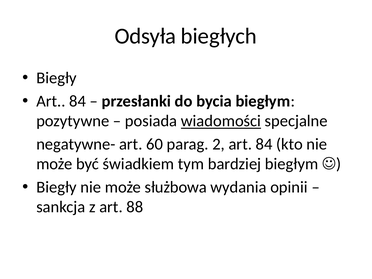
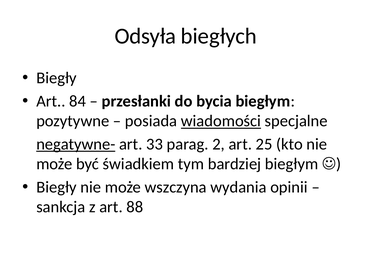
negatywne- underline: none -> present (76, 144)
60: 60 -> 33 (155, 144)
2 art 84: 84 -> 25 (264, 144)
służbowa: służbowa -> wszczyna (176, 187)
